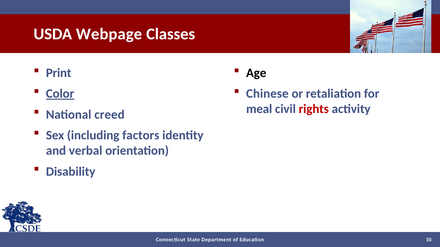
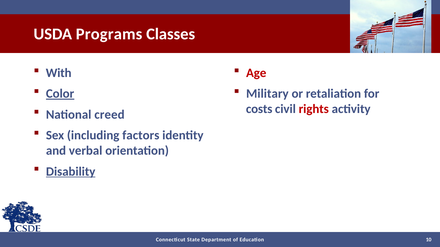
Webpage: Webpage -> Programs (109, 34)
Print: Print -> With (59, 73)
Age colour: black -> red (256, 73)
Chinese: Chinese -> Military (267, 94)
meal: meal -> costs (259, 109)
Disability underline: none -> present (71, 172)
